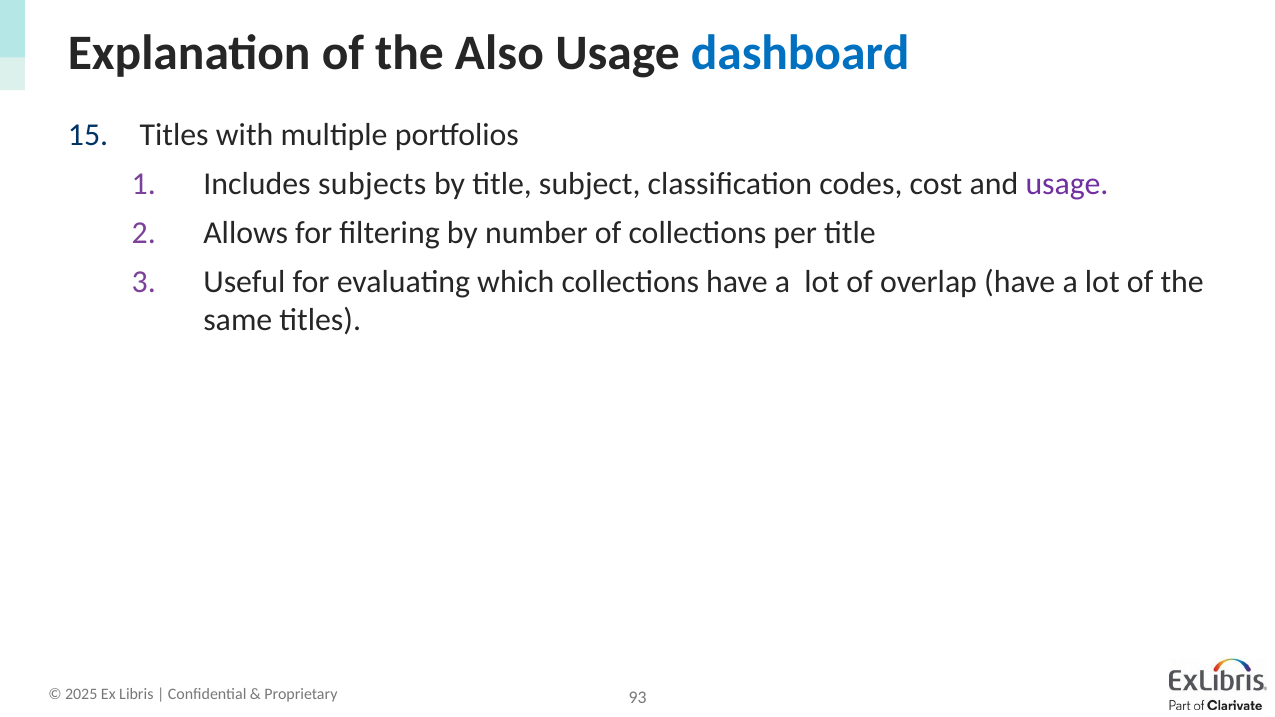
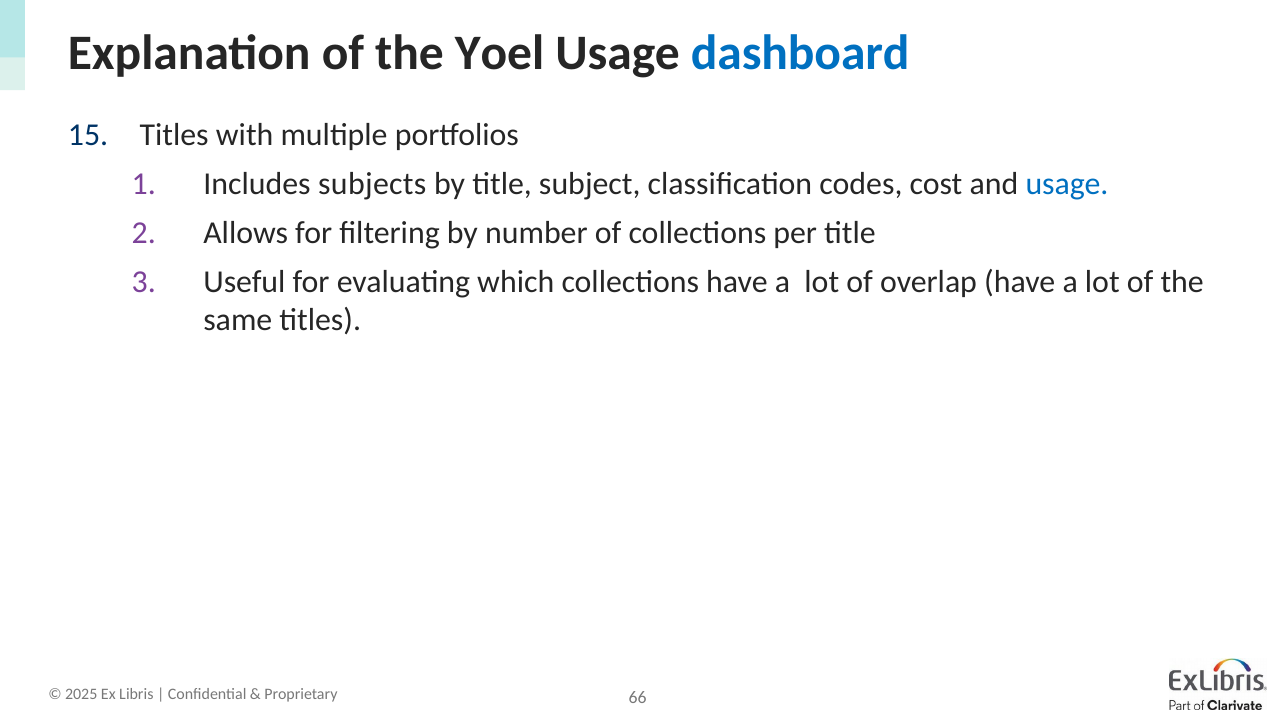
Also: Also -> Yoel (500, 53)
usage colour: purple -> blue (1067, 184)
93: 93 -> 66 (638, 698)
